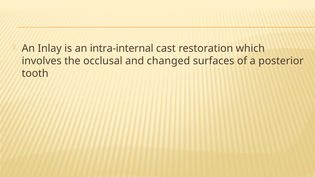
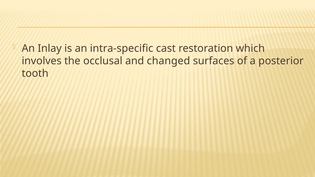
intra-internal: intra-internal -> intra-specific (122, 48)
